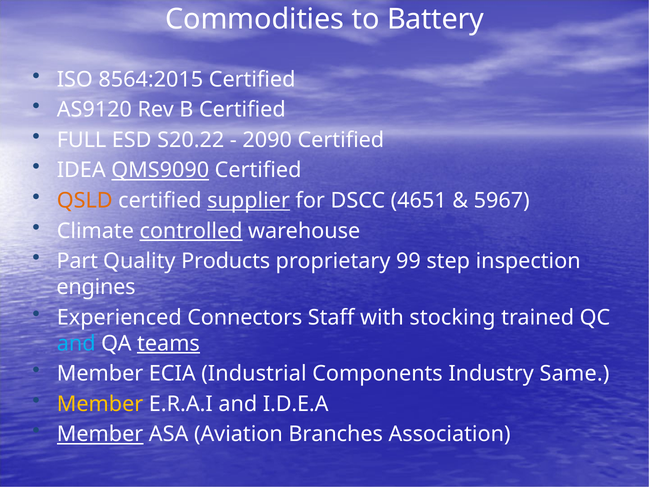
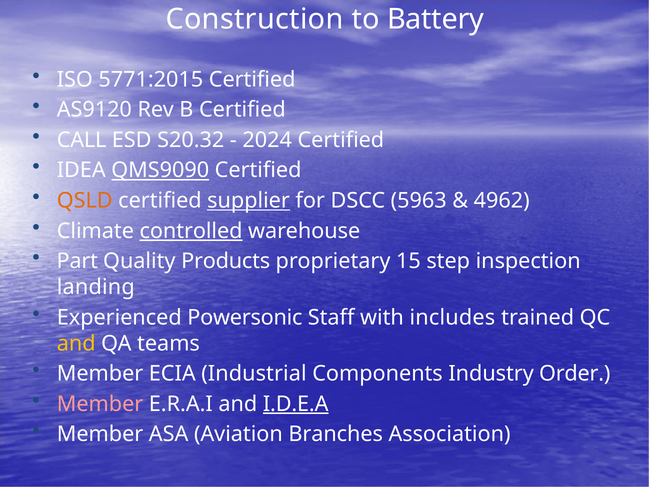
Commodities: Commodities -> Construction (255, 19)
8564:2015: 8564:2015 -> 5771:2015 (151, 79)
FULL: FULL -> CALL (82, 140)
S20.22: S20.22 -> S20.32 (191, 140)
2090: 2090 -> 2024 (267, 140)
4651: 4651 -> 5963 (419, 201)
5967: 5967 -> 4962 (502, 201)
99: 99 -> 15 (408, 261)
engines: engines -> landing (96, 287)
Connectors: Connectors -> Powersonic (245, 317)
stocking: stocking -> includes (452, 317)
and colour: light blue -> yellow (76, 343)
teams underline: present -> none (168, 343)
Same: Same -> Order (575, 374)
Member colour: yellow -> pink (100, 404)
I.D.E.A underline: none -> present (296, 404)
Member underline: present -> none (100, 434)
